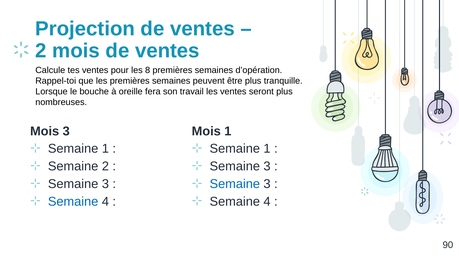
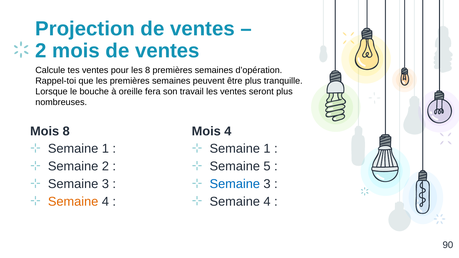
Mois 3: 3 -> 8 (66, 131)
Mois 1: 1 -> 4 (228, 131)
3: 3 -> 5 (267, 166)
Semaine colour: blue -> orange (73, 202)
